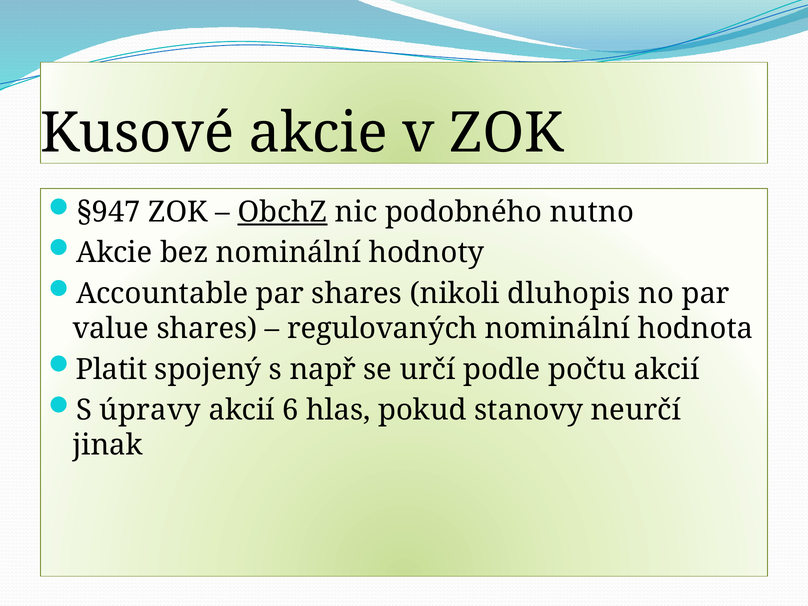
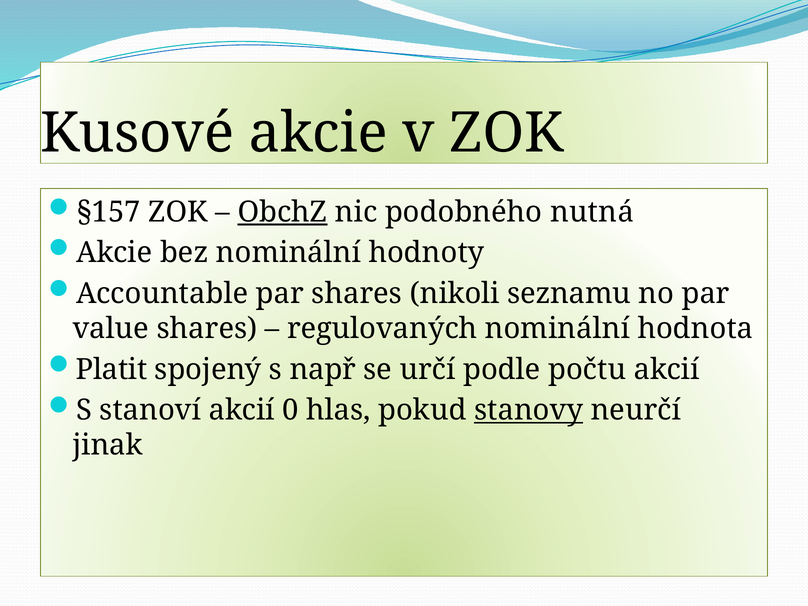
§947: §947 -> §157 (108, 212)
nutno: nutno -> nutná (592, 212)
dluhopis: dluhopis -> seznamu (569, 294)
úpravy: úpravy -> stanoví (150, 410)
6: 6 -> 0 (290, 410)
stanovy underline: none -> present (529, 410)
